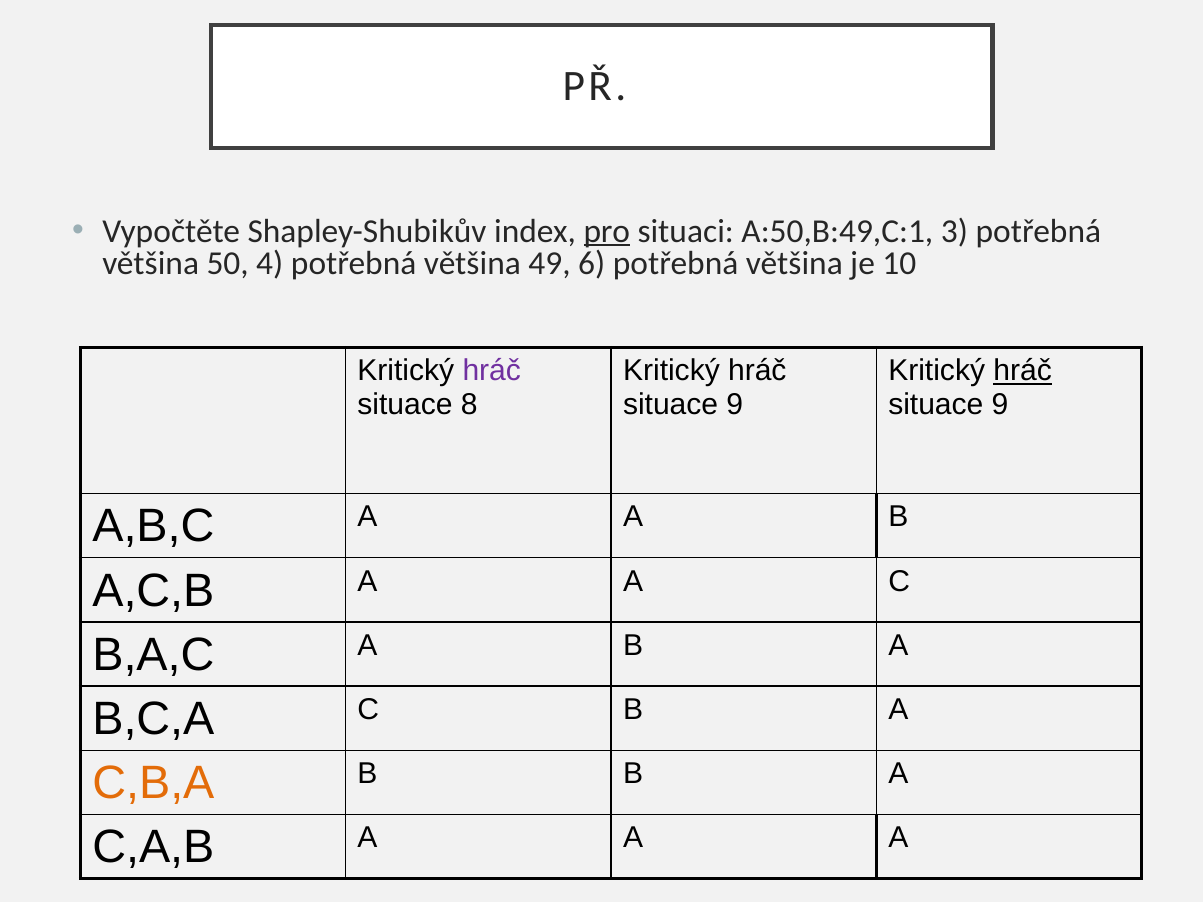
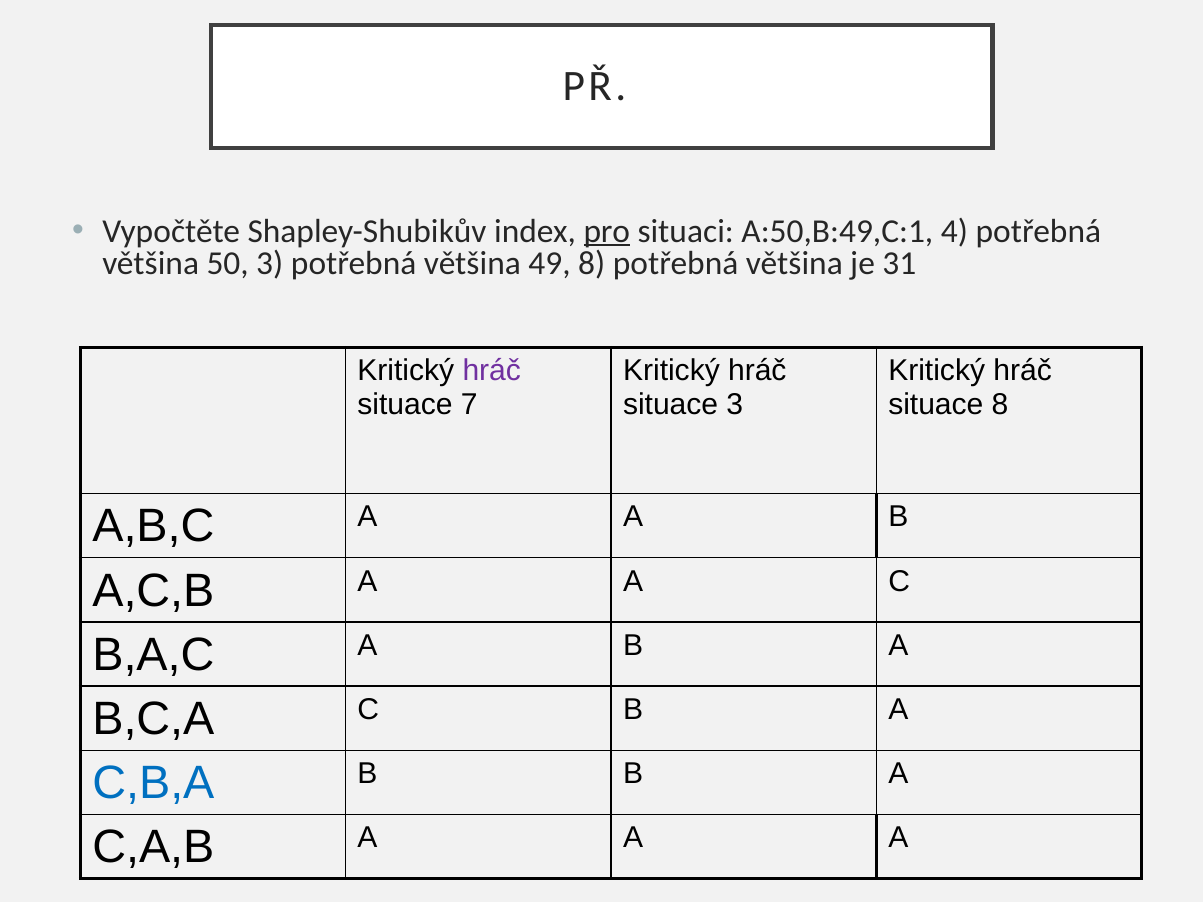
3: 3 -> 4 (955, 231)
50 4: 4 -> 3 (270, 263)
49 6: 6 -> 8 (592, 263)
10: 10 -> 31 (899, 263)
hráč underline: present -> none (1023, 371)
8: 8 -> 7 (469, 405)
9: 9 -> 3 (735, 405)
9: 9 -> 8 (1000, 405)
C,B,A colour: orange -> blue (153, 783)
